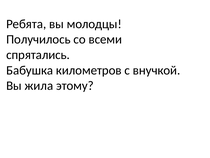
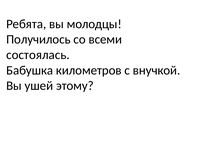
спрятались: спрятались -> состоялась (38, 55)
жила: жила -> ушей (39, 85)
